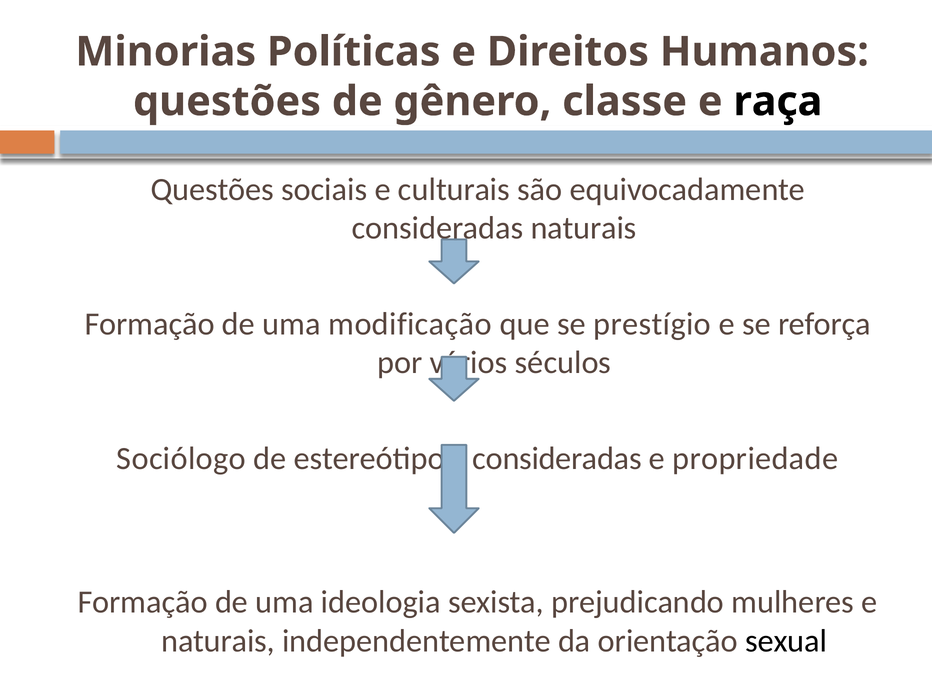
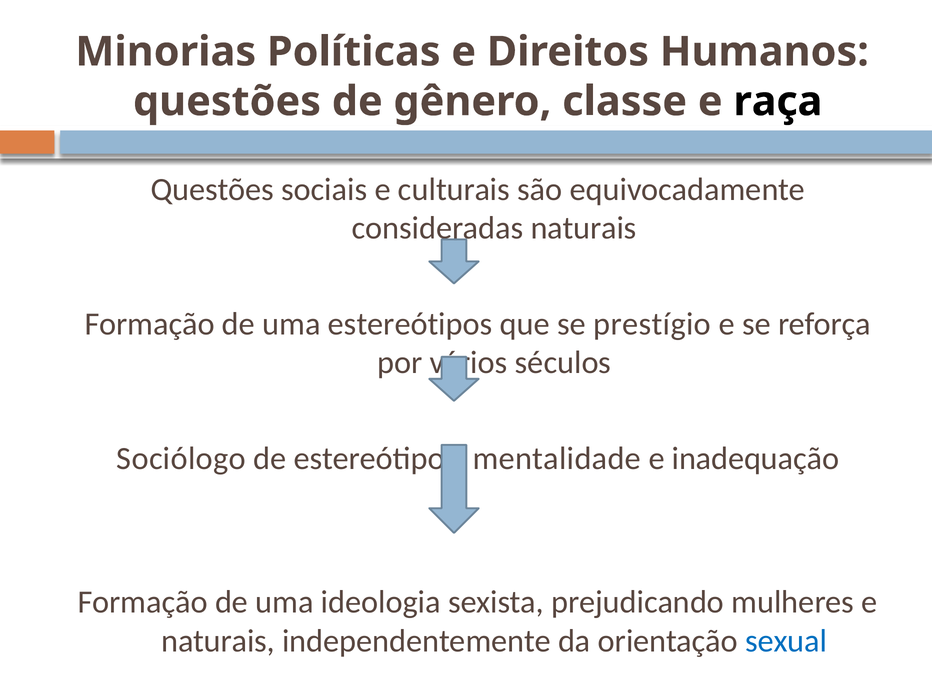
uma modificação: modificação -> estereótipos (410, 324)
consideradas: consideradas -> mentalidade (557, 459)
propriedade: propriedade -> inadequação (755, 459)
sexual colour: black -> blue (786, 641)
